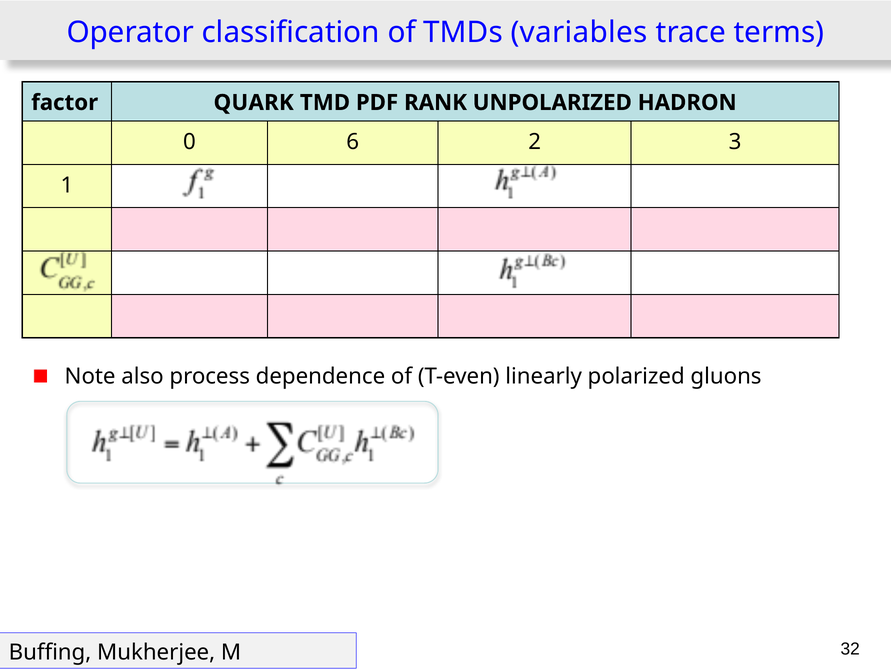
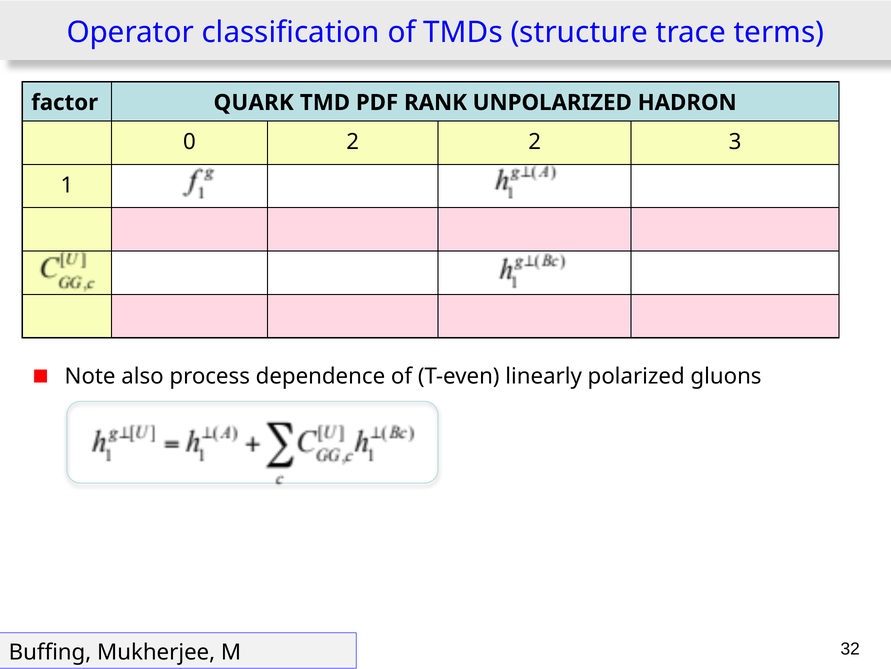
variables: variables -> structure (579, 32)
0 6: 6 -> 2 (353, 142)
